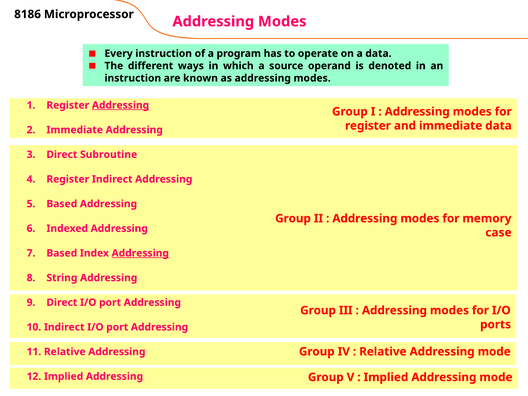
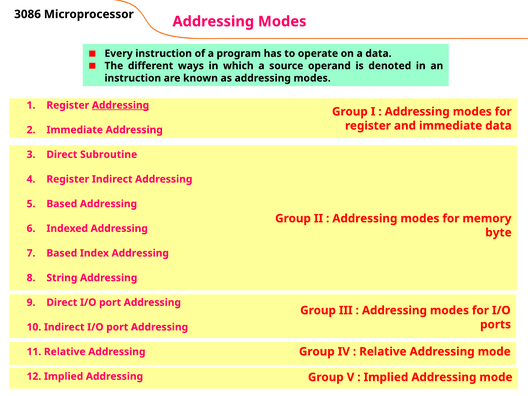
8186: 8186 -> 3086 (28, 14)
case: case -> byte (498, 233)
Addressing underline: present -> none (140, 253)
